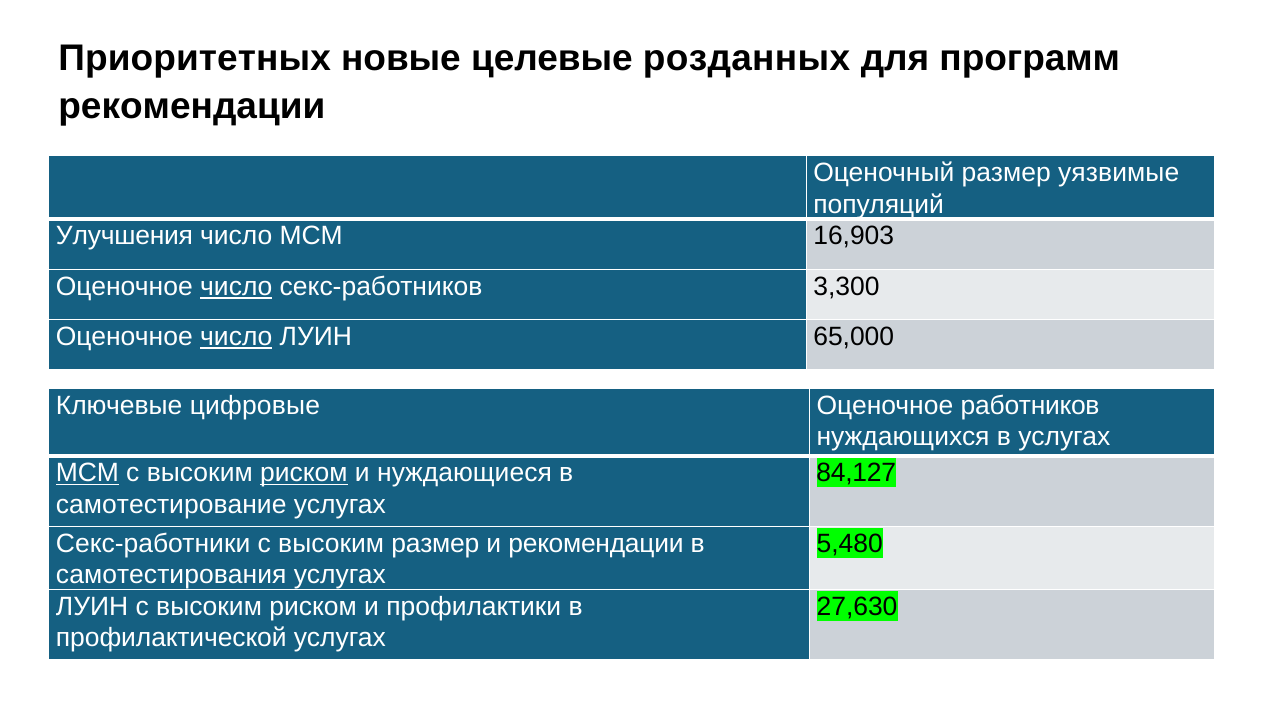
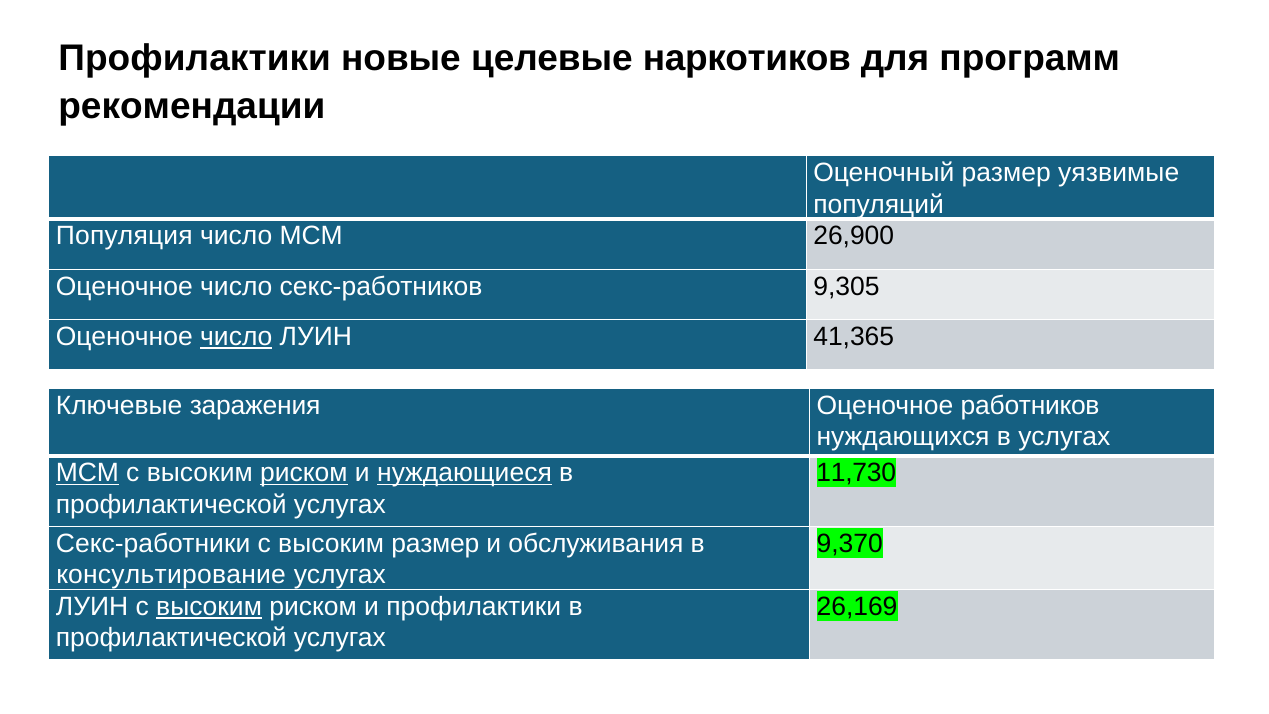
Приоритетных: Приоритетных -> Профилактики (195, 58)
розданных: розданных -> наркотиков (747, 58)
Улучшения: Улучшения -> Популяция (124, 236)
16,903: 16,903 -> 26,900 (854, 236)
число underline: present -> none (236, 286)
3,300: 3,300 -> 9,305 (846, 286)
65,000: 65,000 -> 41,365 (854, 337)
цифровые: цифровые -> заражения (255, 406)
нуждающиеся underline: none -> present (464, 473)
84,127: 84,127 -> 11,730 (856, 473)
самотестирование: самотестирование -> профилактической (171, 505)
и рекомендации: рекомендации -> обслуживания (596, 543)
5,480: 5,480 -> 9,370 (850, 543)
самотестирования: самотестирования -> консультирование (171, 575)
высоким underline: none -> present (209, 606)
27,630: 27,630 -> 26,169 (857, 606)
